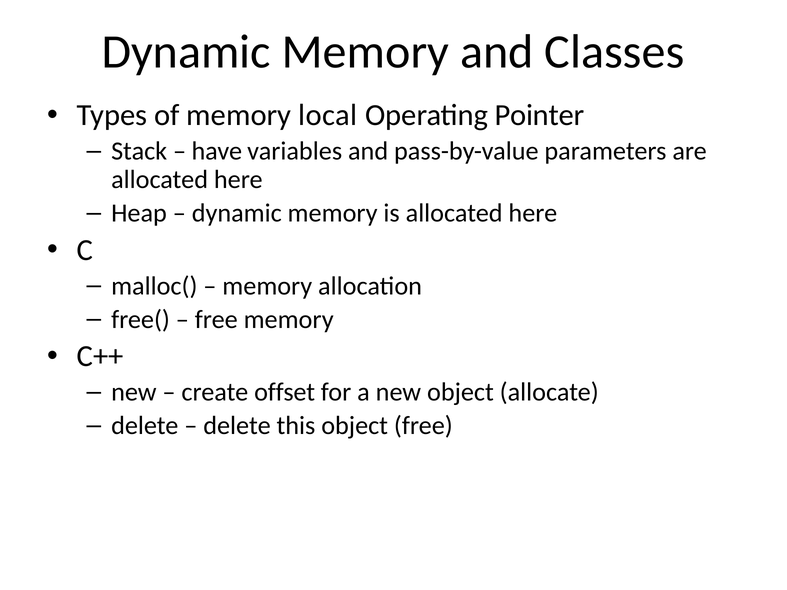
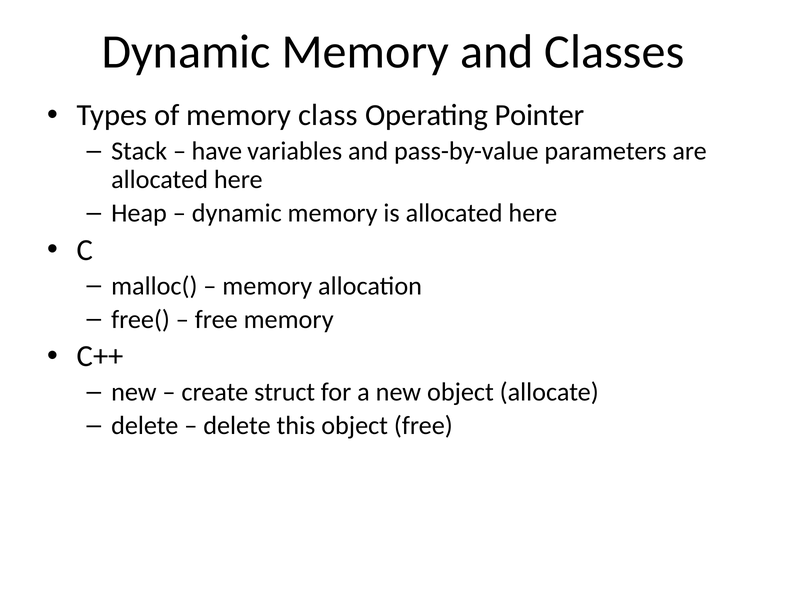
local: local -> class (328, 115)
offset: offset -> struct (285, 392)
